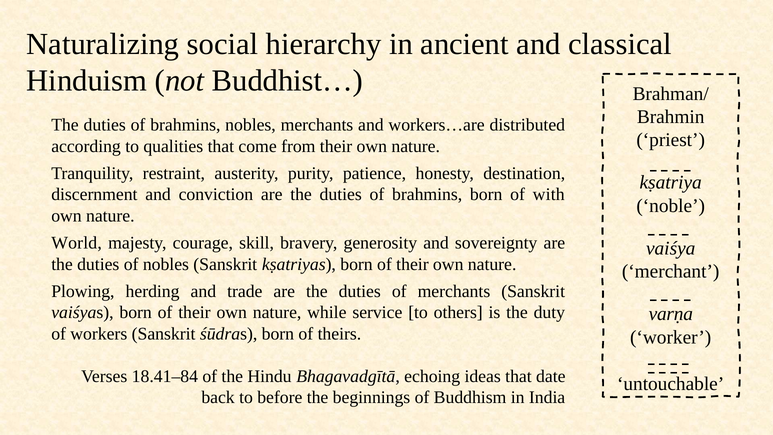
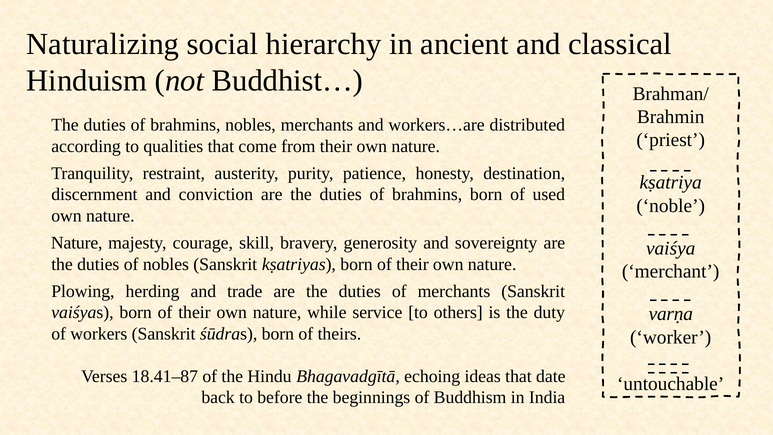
with: with -> used (549, 195)
World: World -> Nature (77, 243)
18.41–84: 18.41–84 -> 18.41–87 (165, 376)
